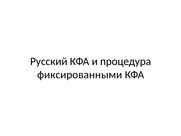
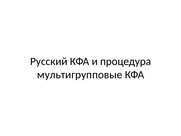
фиксированными: фиксированными -> мультигрупповые (80, 75)
